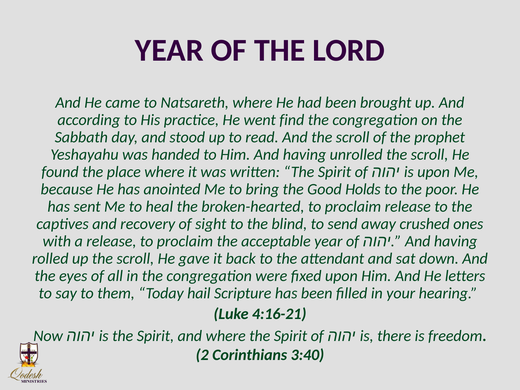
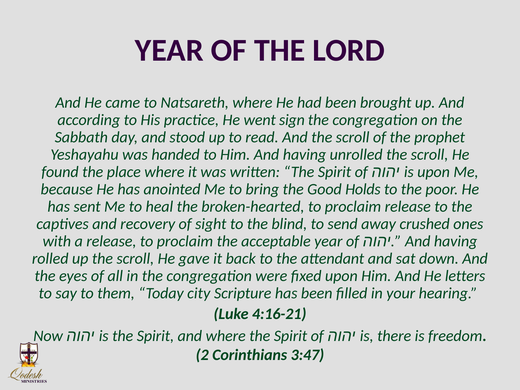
find: find -> sign (292, 120)
hail: hail -> city (199, 293)
3:40: 3:40 -> 3:47 (307, 355)
